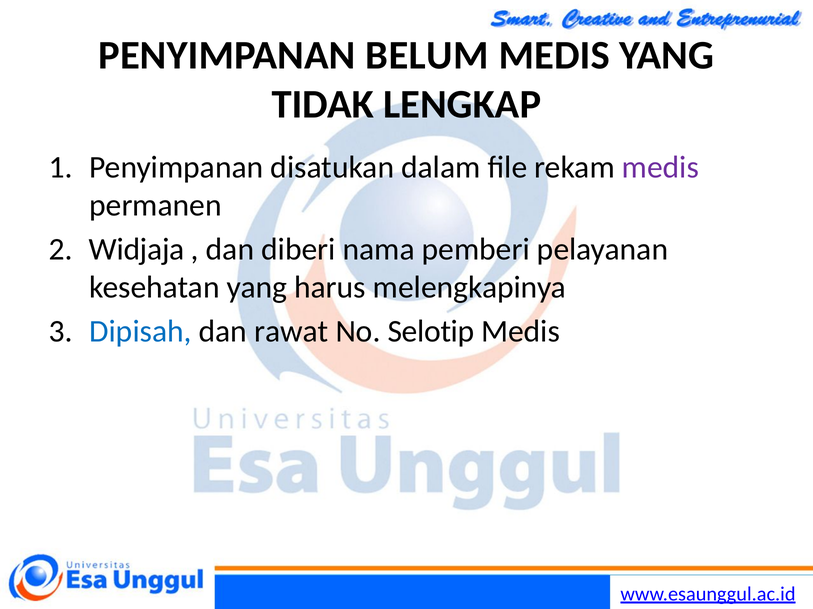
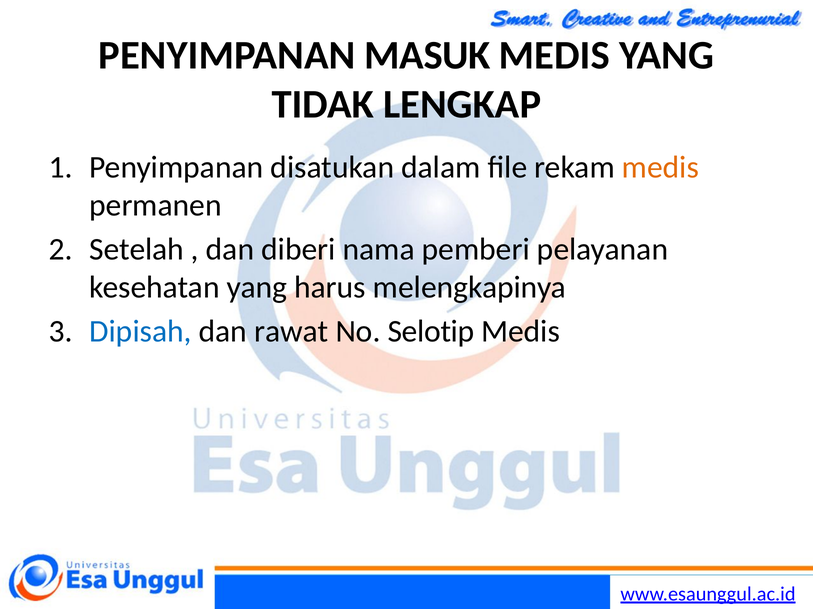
BELUM: BELUM -> MASUK (427, 56)
medis colour: purple -> orange (660, 167)
Widjaja: Widjaja -> Setelah (137, 250)
